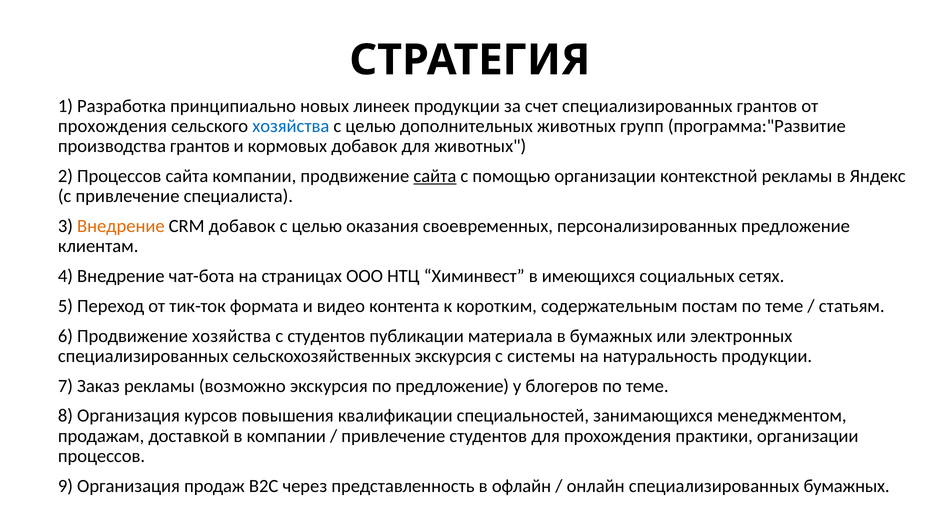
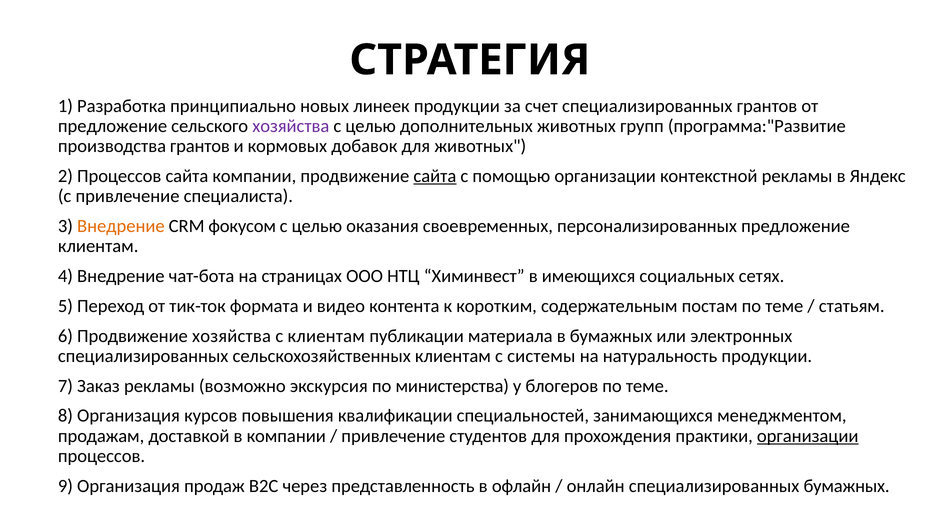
прохождения: прохождения -> предложение (113, 126)
хозяйства colour: blue -> purple (291, 126)
CRM добавок: добавок -> фокусом (242, 226)
с студентов: студентов -> клиентам (326, 336)
сельскохозяйственных экскурсия: экскурсия -> клиентам (453, 356)
по предложение: предложение -> министерства (452, 386)
организации underline: none -> present (808, 436)
